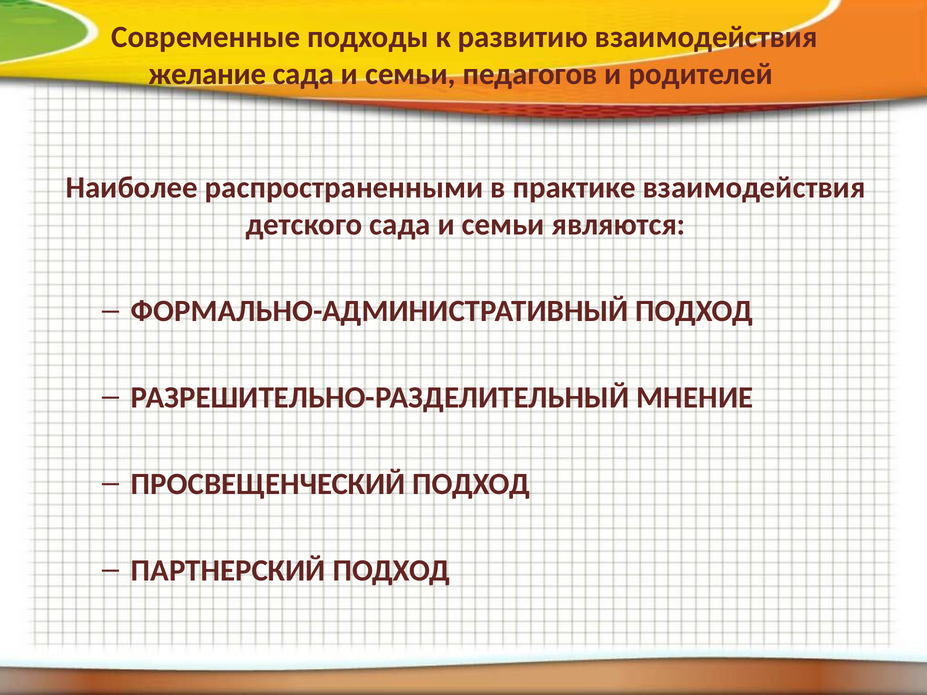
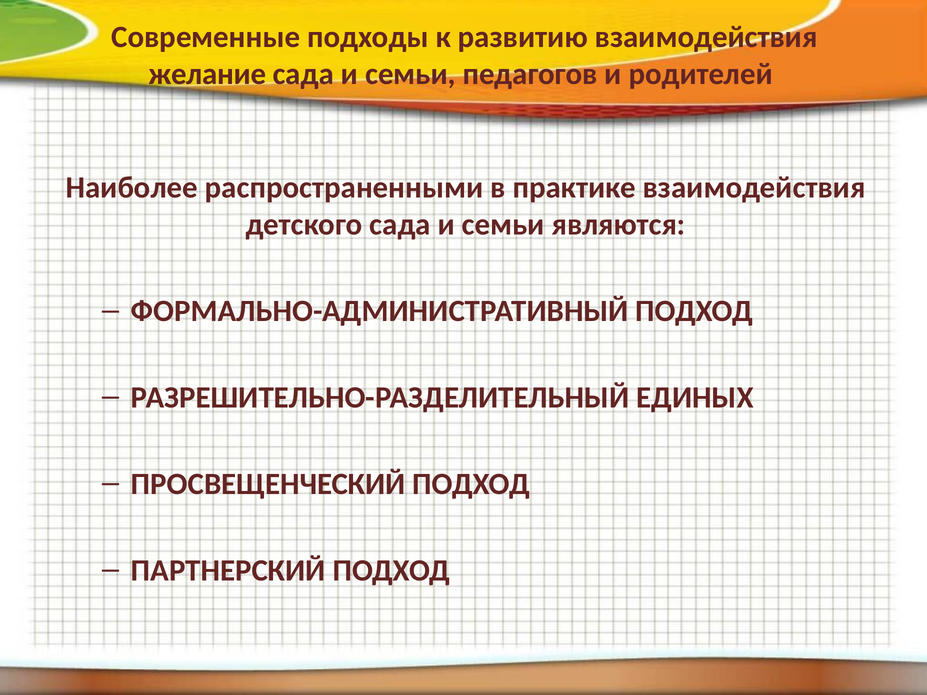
МНЕНИЕ: МНЕНИЕ -> ЕДИНЫХ (695, 398)
